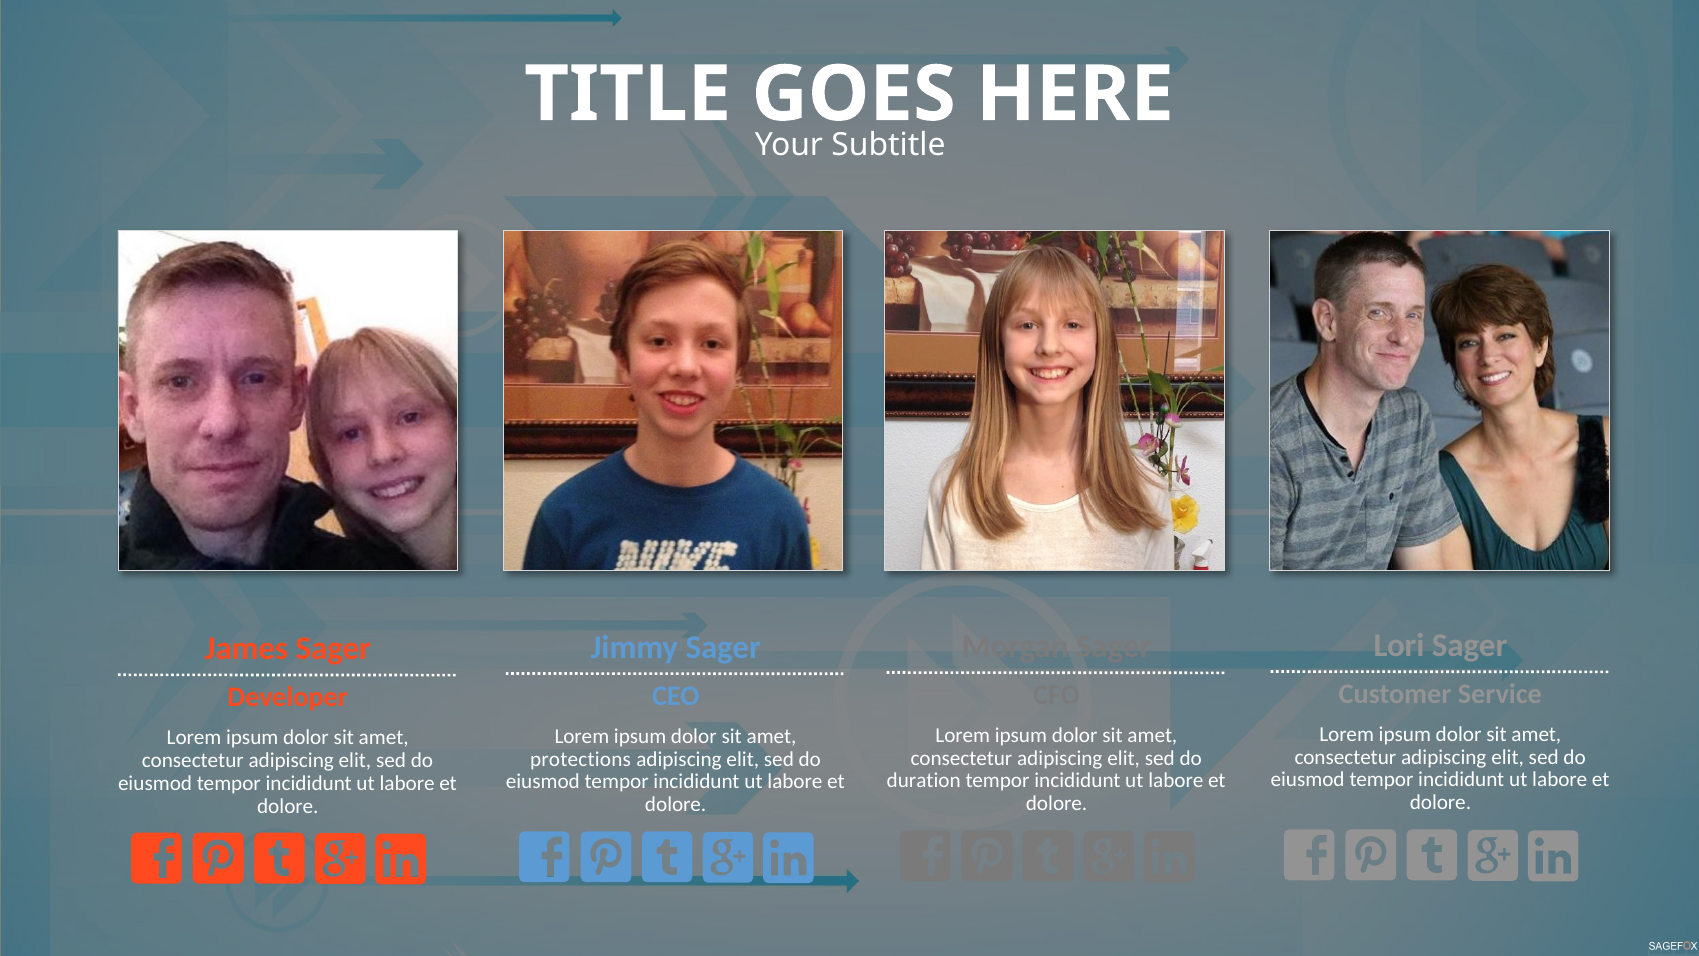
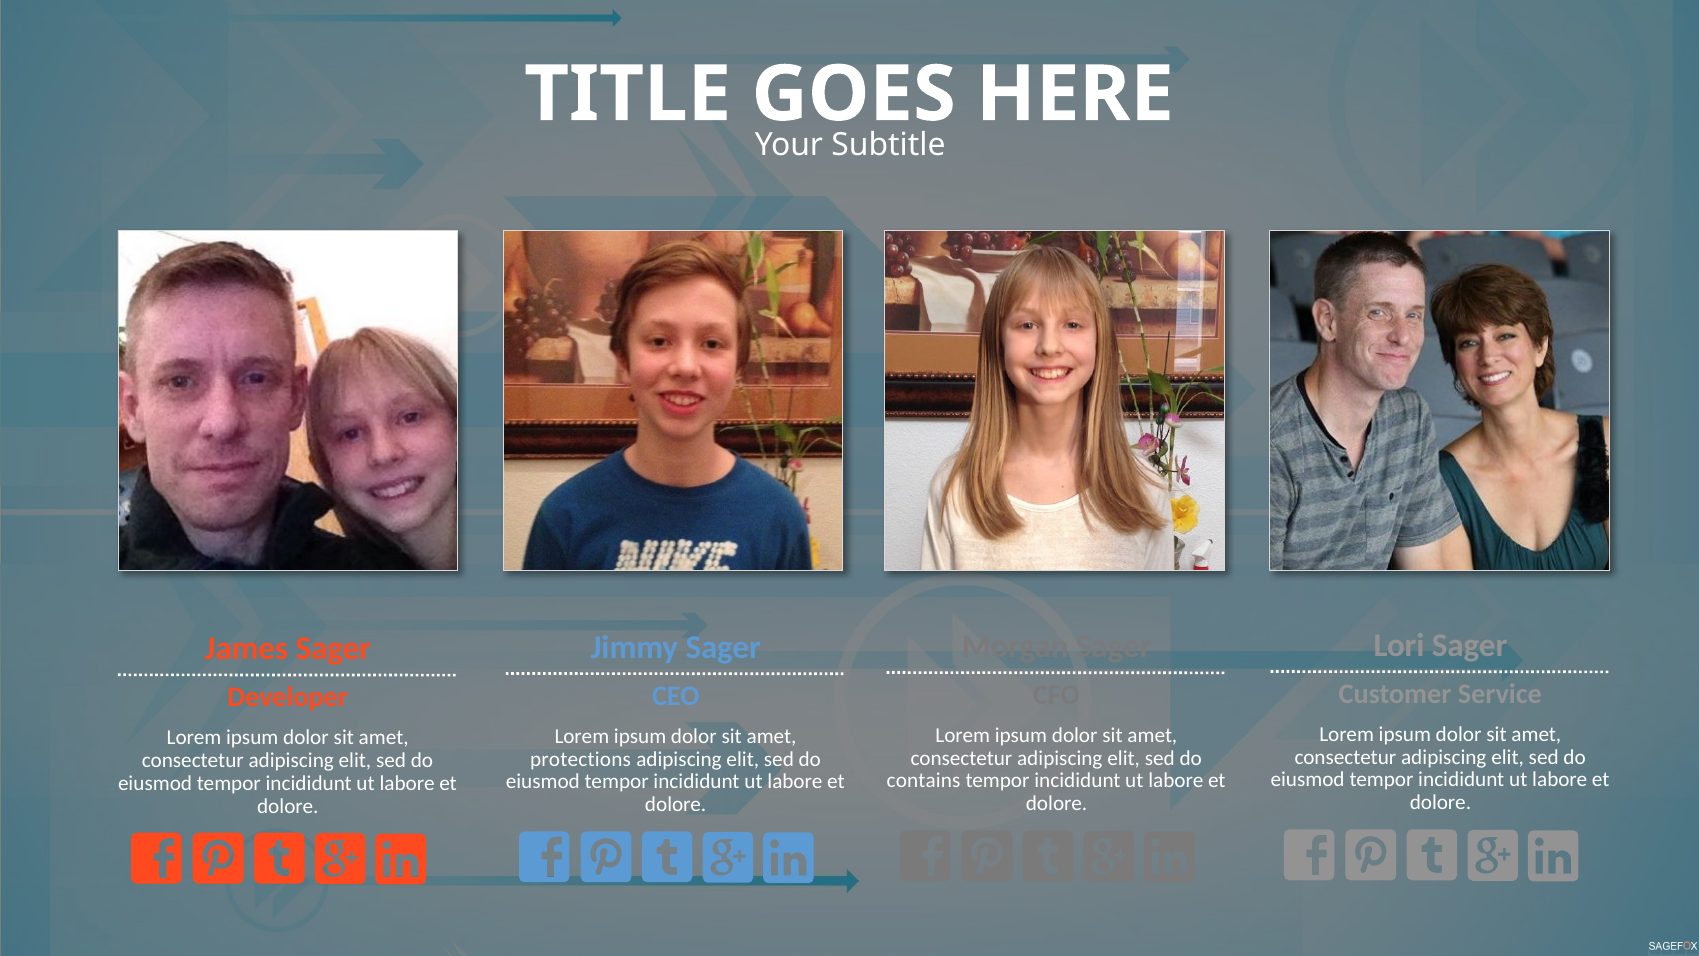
duration: duration -> contains (924, 781)
